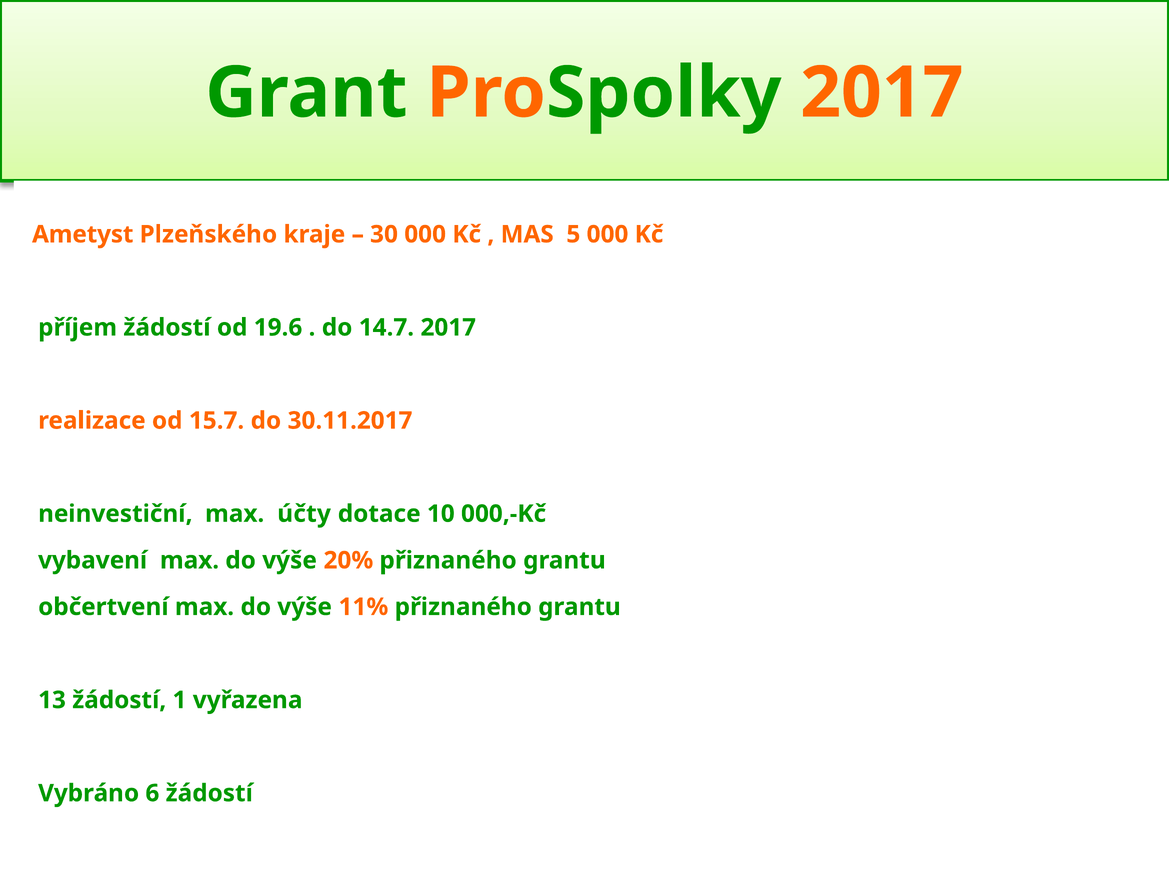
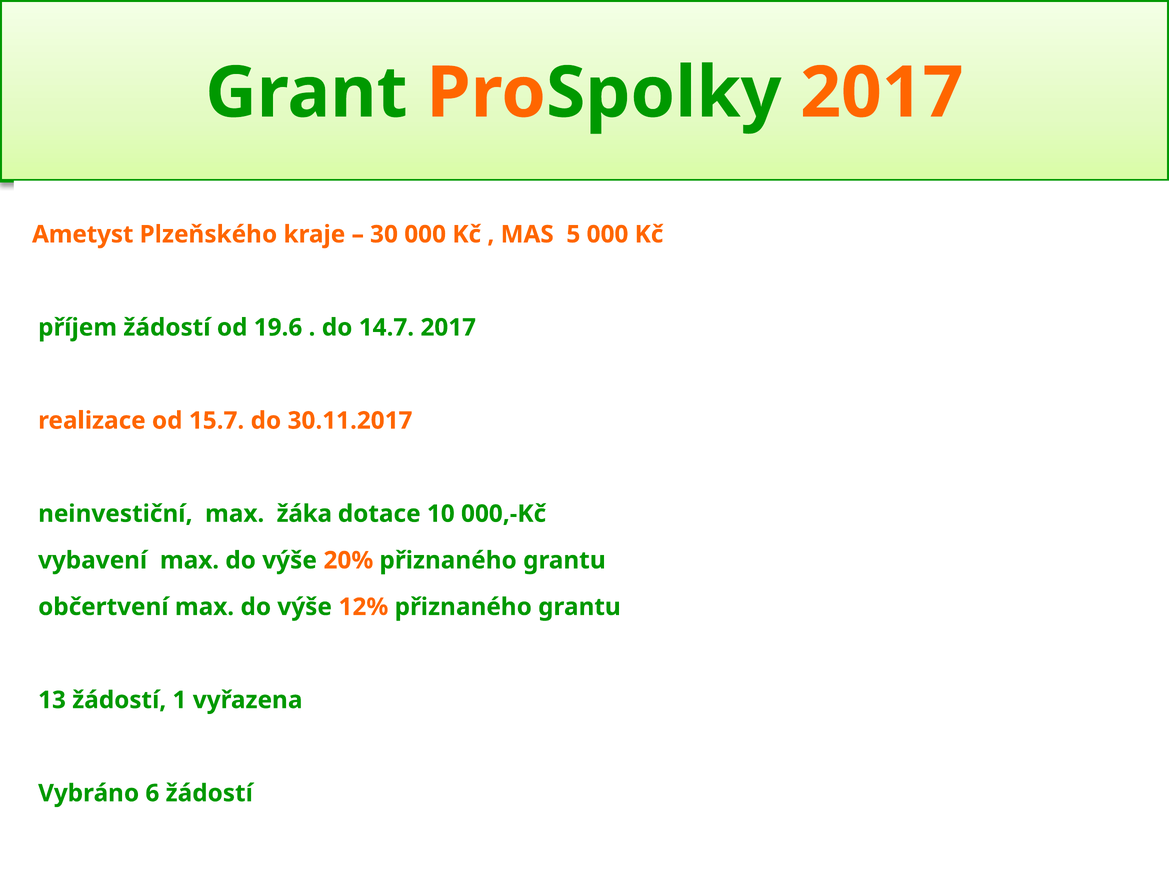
účty: účty -> žáka (304, 514)
11%: 11% -> 12% (363, 607)
